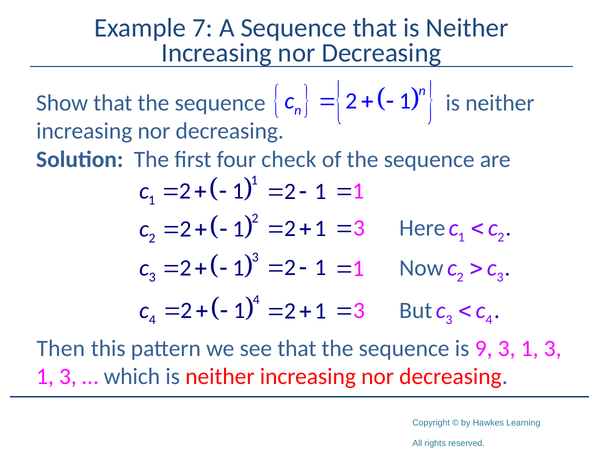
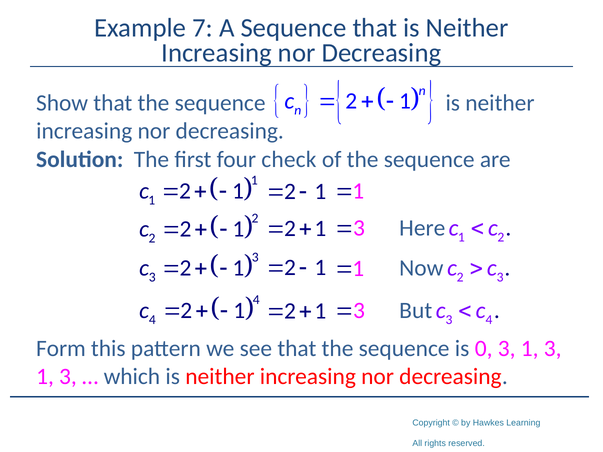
Then: Then -> Form (61, 348)
9: 9 -> 0 (484, 348)
